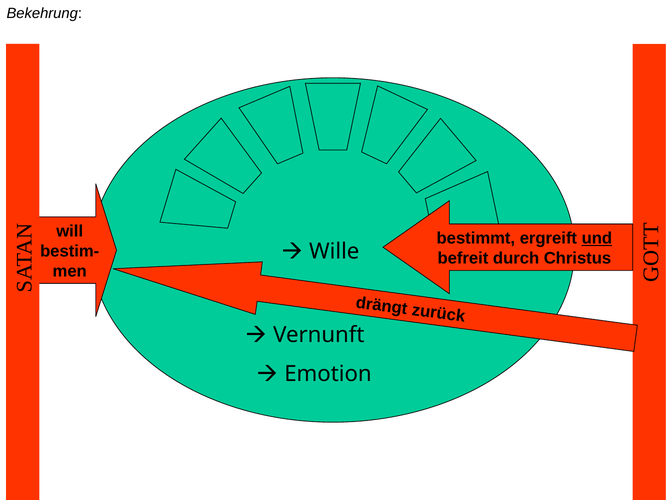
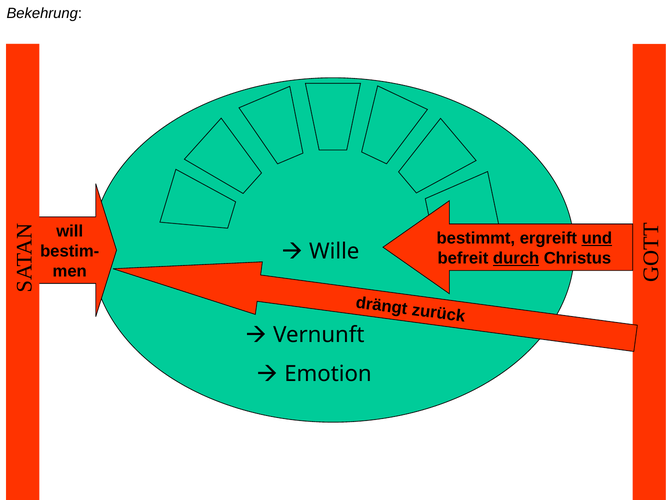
durch underline: none -> present (516, 258)
